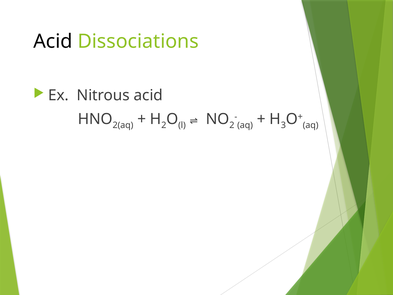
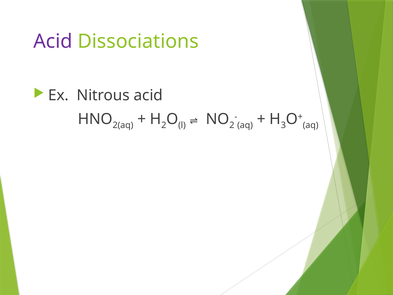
Acid colour: black -> purple (53, 41)
